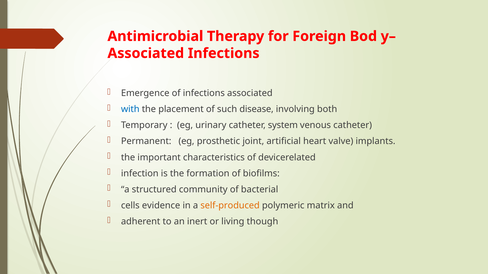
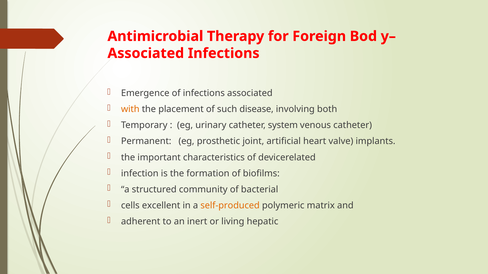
with colour: blue -> orange (130, 109)
evidence: evidence -> excellent (161, 206)
though: though -> hepatic (263, 222)
